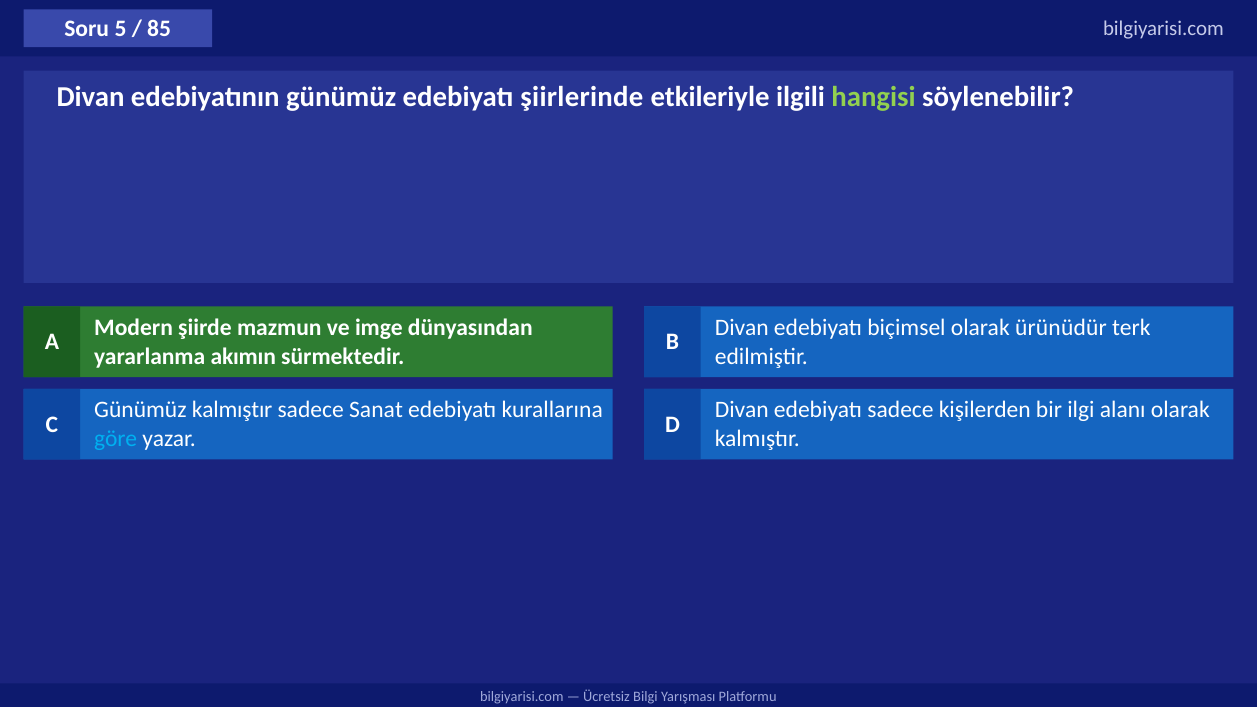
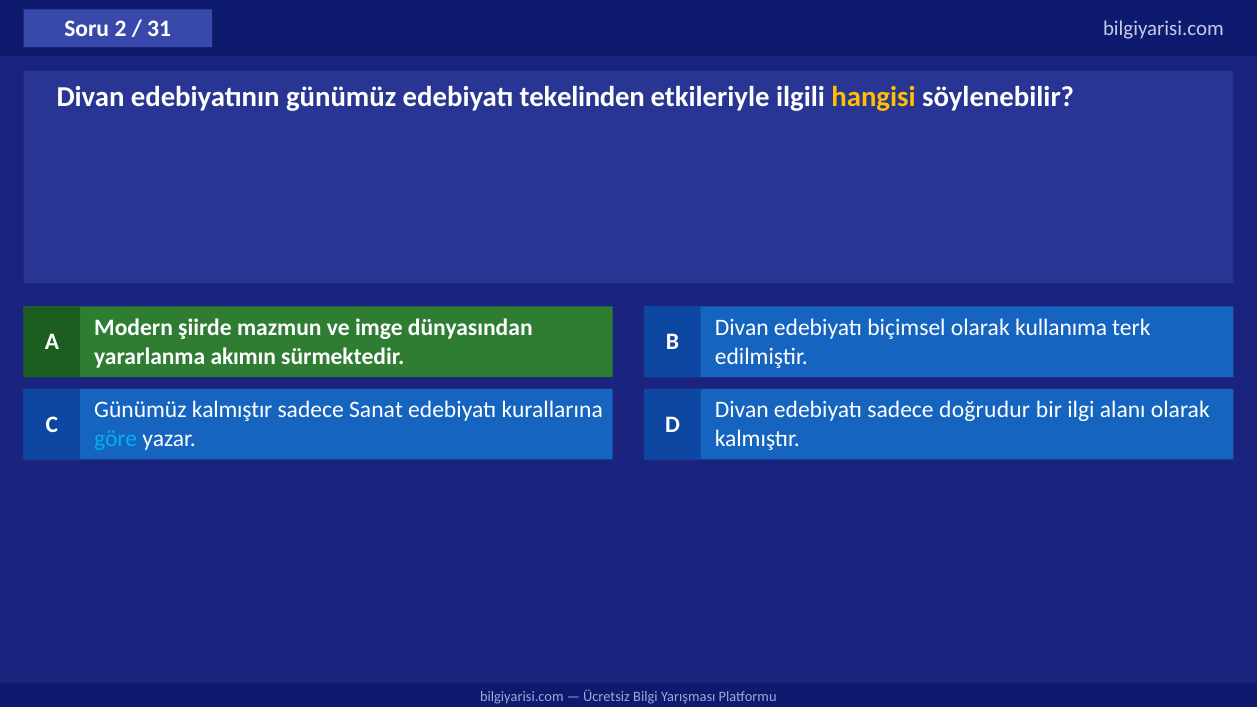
5: 5 -> 2 (120, 29)
85: 85 -> 31 (159, 29)
şiirlerinde: şiirlerinde -> tekelinden (582, 97)
hangisi colour: light green -> yellow (874, 97)
ürünüdür: ürünüdür -> kullanıma (1061, 328)
kişilerden: kişilerden -> doğrudur (985, 410)
